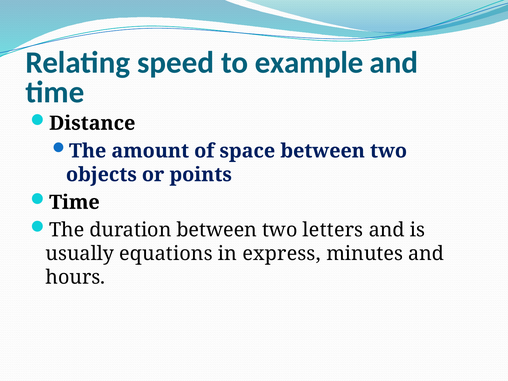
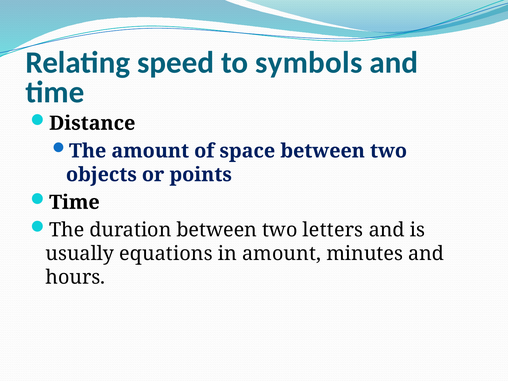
example: example -> symbols (309, 63)
in express: express -> amount (282, 254)
